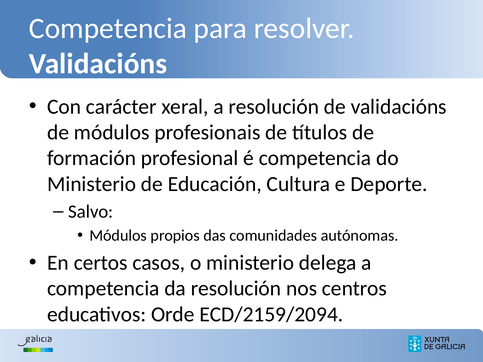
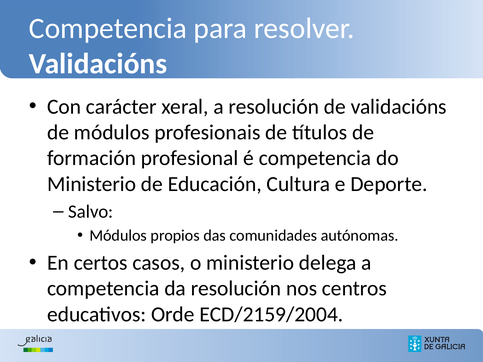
ECD/2159/2094: ECD/2159/2094 -> ECD/2159/2004 (271, 315)
